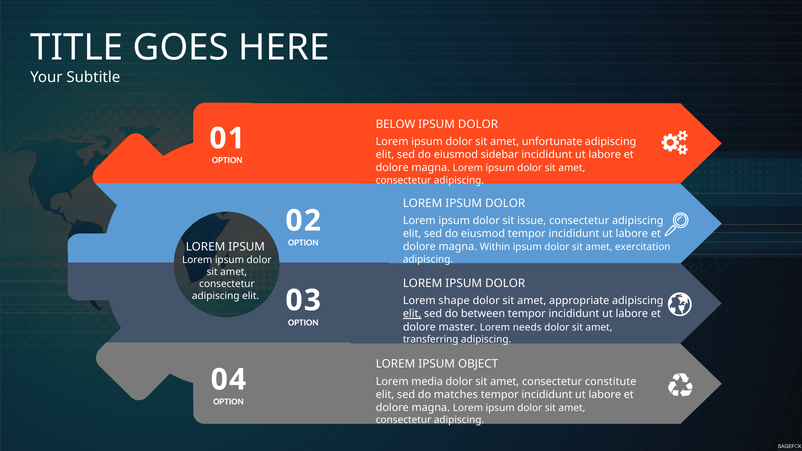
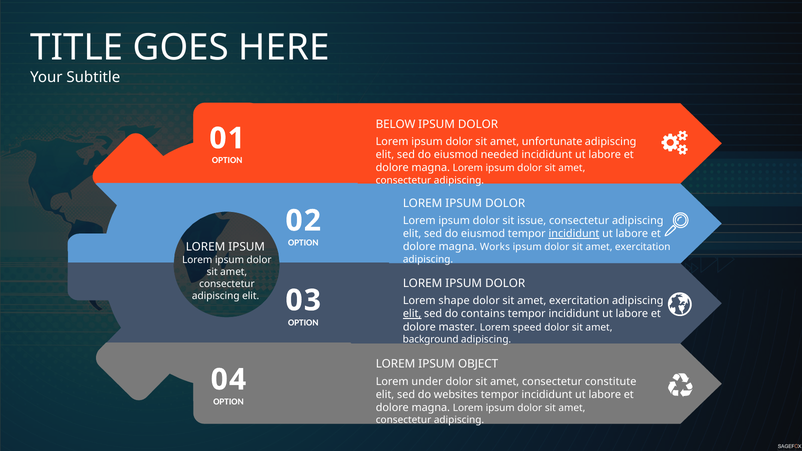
sidebar: sidebar -> needed (500, 155)
incididunt underline: none -> present (574, 234)
Within: Within -> Works (495, 247)
appropriate: appropriate -> exercitation (579, 301)
between: between -> contains (483, 314)
needs: needs -> speed (527, 327)
transferring: transferring -> background (431, 339)
media: media -> under (427, 382)
matches: matches -> websites (456, 395)
